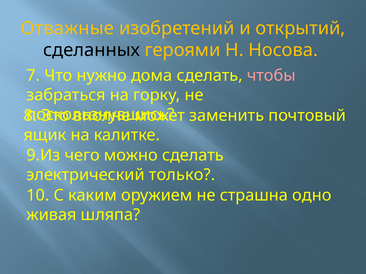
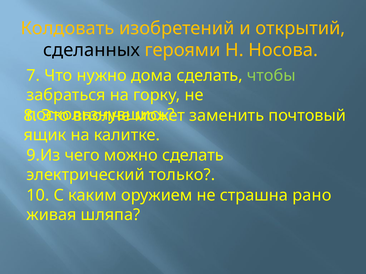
Отважные: Отважные -> Колдовать (67, 28)
чтобы colour: pink -> light green (271, 76)
одно: одно -> рано (312, 196)
